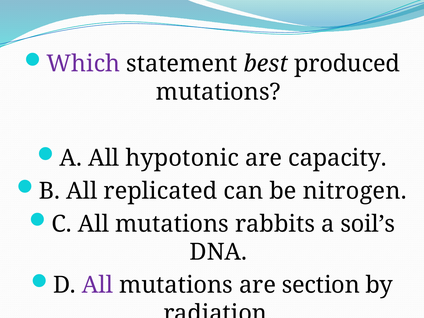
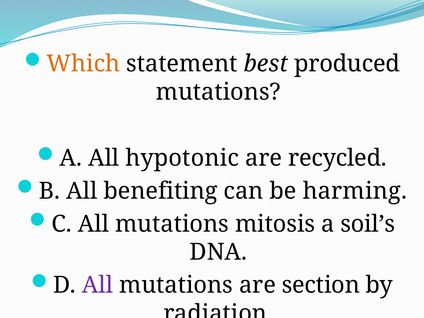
Which colour: purple -> orange (83, 64)
capacity: capacity -> recycled (338, 158)
replicated: replicated -> benefiting (160, 191)
nitrogen: nitrogen -> harming (355, 191)
rabbits: rabbits -> mitosis (275, 224)
